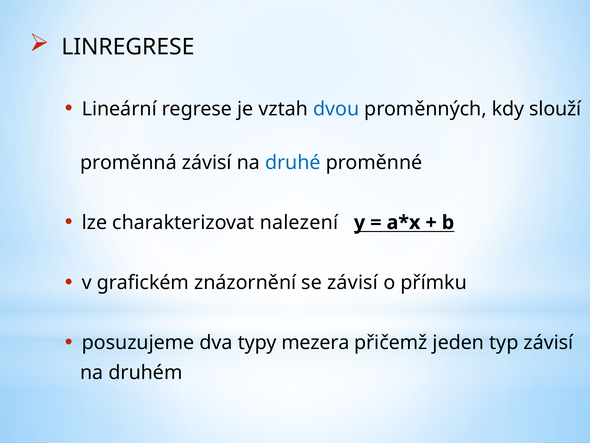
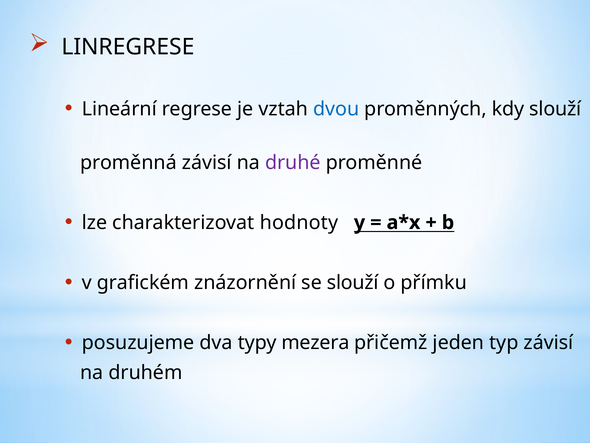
druhé colour: blue -> purple (293, 162)
nalezení: nalezení -> hodnoty (299, 222)
se závisí: závisí -> slouží (353, 282)
